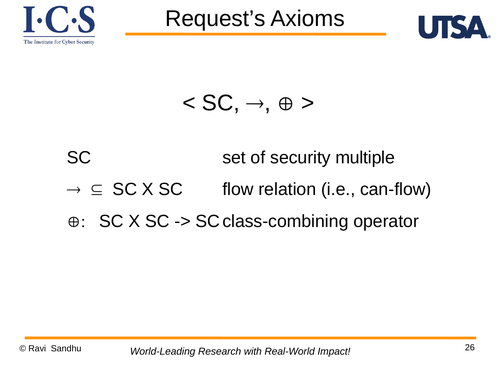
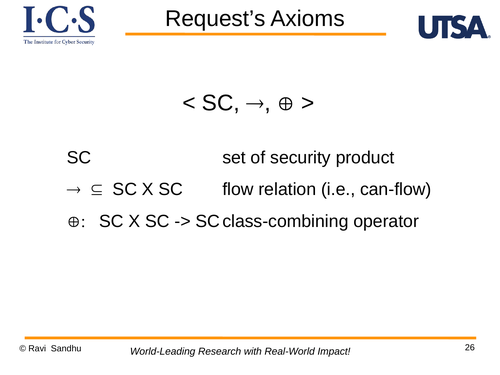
multiple: multiple -> product (365, 158)
